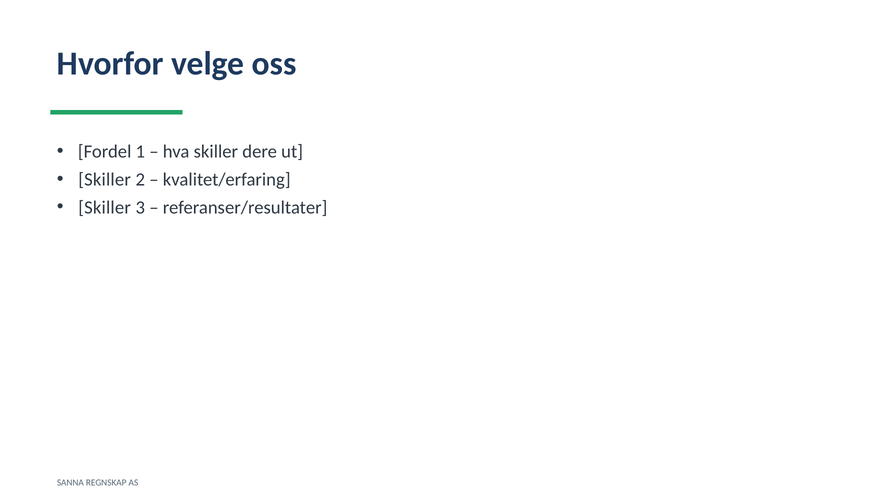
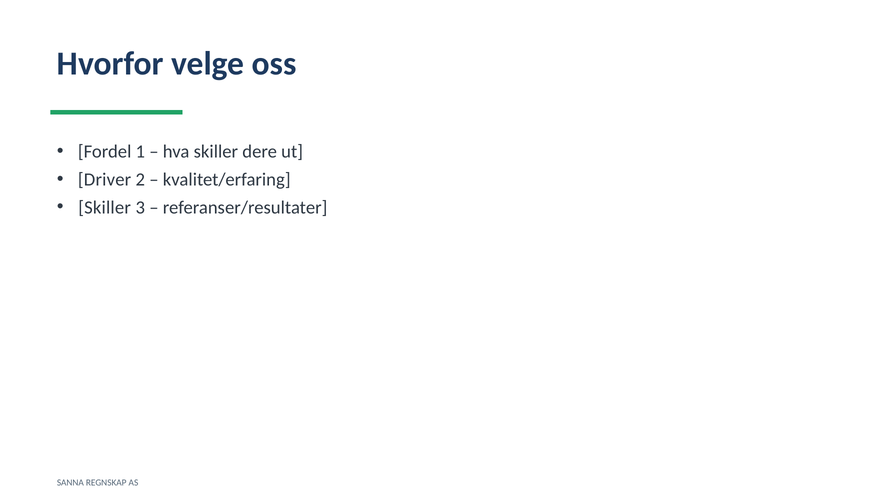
Skiller: Skiller -> Driver (105, 180)
